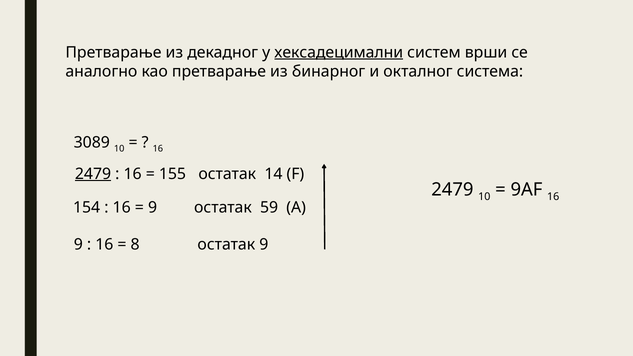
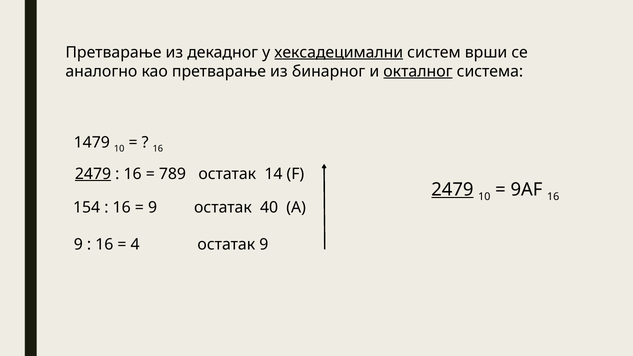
окталног underline: none -> present (418, 71)
3089: 3089 -> 1479 (92, 143)
155: 155 -> 789 (172, 174)
2479 underline: none -> present (452, 189)
59: 59 -> 40 (269, 208)
8: 8 -> 4 (135, 245)
